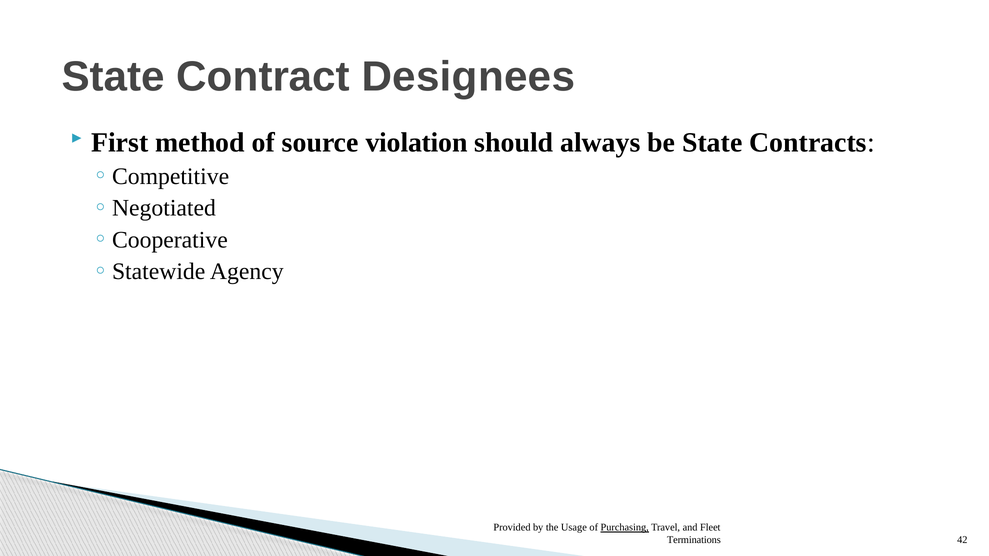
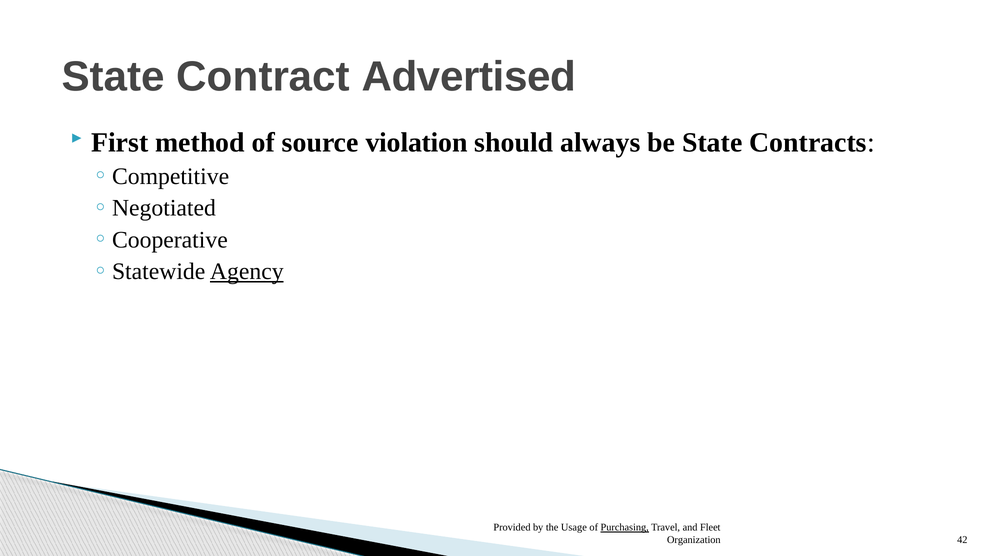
Designees: Designees -> Advertised (469, 77)
Agency underline: none -> present (247, 272)
Terminations: Terminations -> Organization (694, 540)
